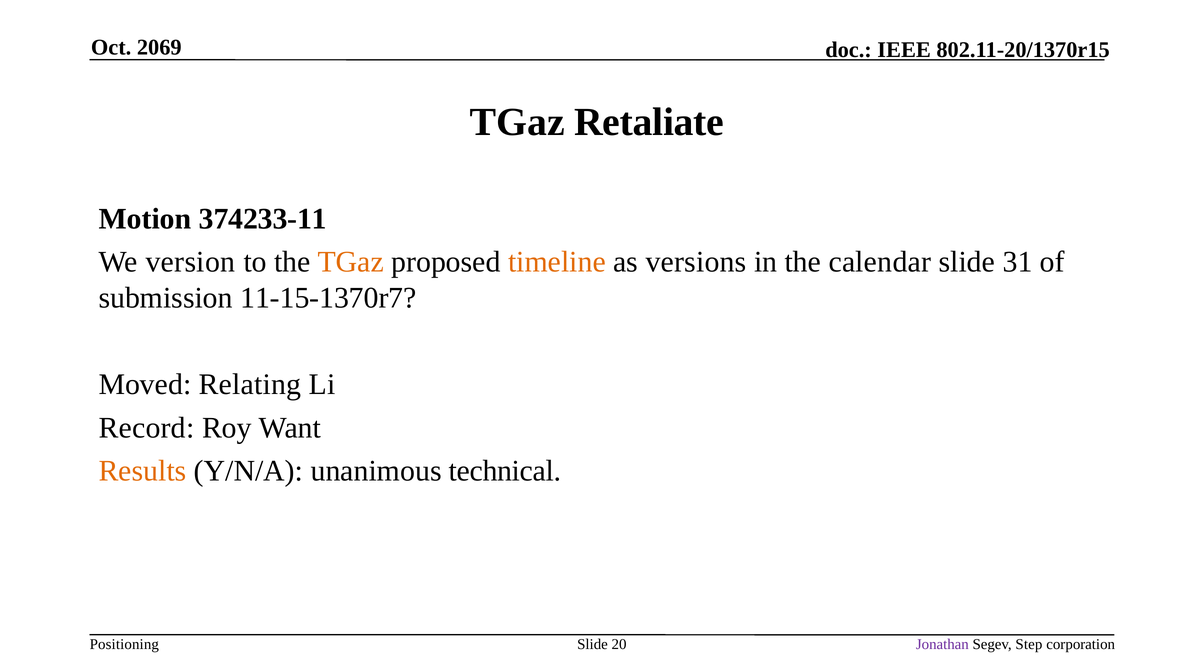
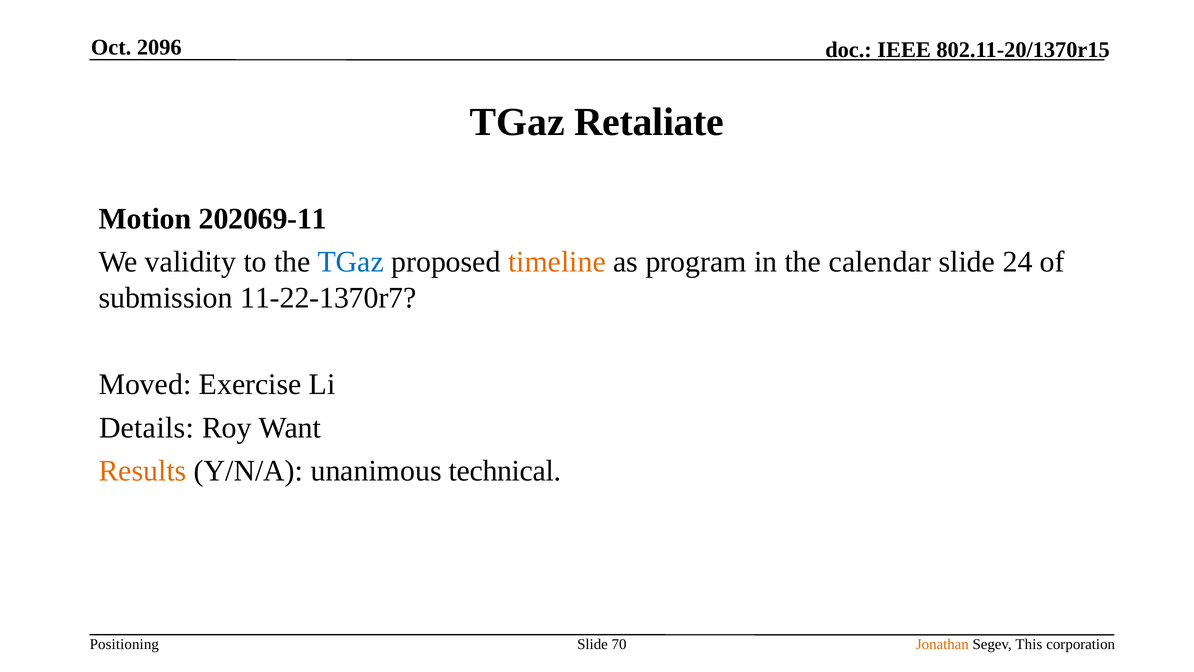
2069: 2069 -> 2096 (159, 47)
374233-11: 374233-11 -> 202069-11 (263, 219)
version: version -> validity (191, 262)
TGaz colour: orange -> blue (351, 262)
versions: versions -> program (696, 262)
31: 31 -> 24 (1018, 262)
11-15-1370r7: 11-15-1370r7 -> 11-22-1370r7 (328, 298)
Relating: Relating -> Exercise (250, 384)
Record: Record -> Details (146, 428)
20: 20 -> 70 (619, 644)
Jonathan colour: purple -> orange (942, 644)
Step: Step -> This (1029, 644)
